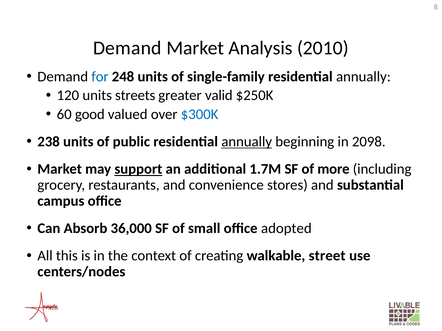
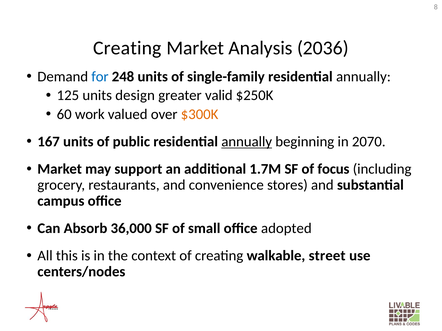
Demand: Demand -> Creating (127, 48)
2010: 2010 -> 2036 (323, 48)
120: 120 -> 125 (68, 96)
streets: streets -> design (135, 96)
good: good -> work (90, 114)
$300K colour: blue -> orange (200, 114)
238: 238 -> 167 (49, 142)
2098: 2098 -> 2070 (369, 142)
support underline: present -> none (138, 169)
more: more -> focus (333, 169)
